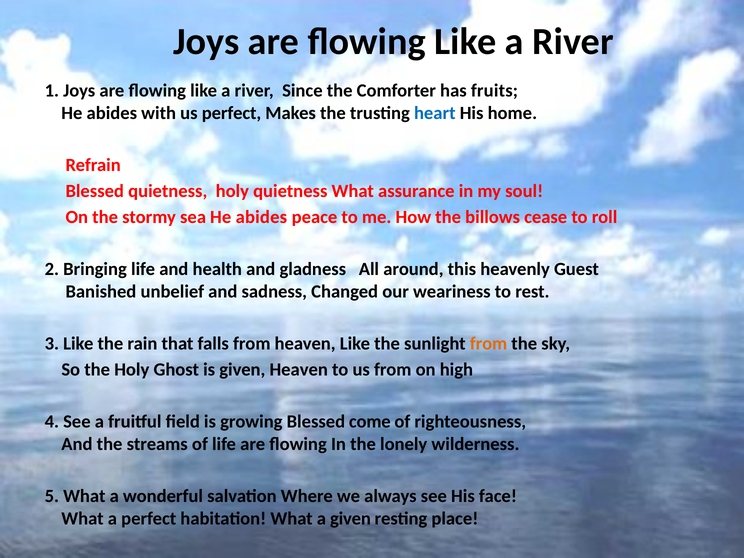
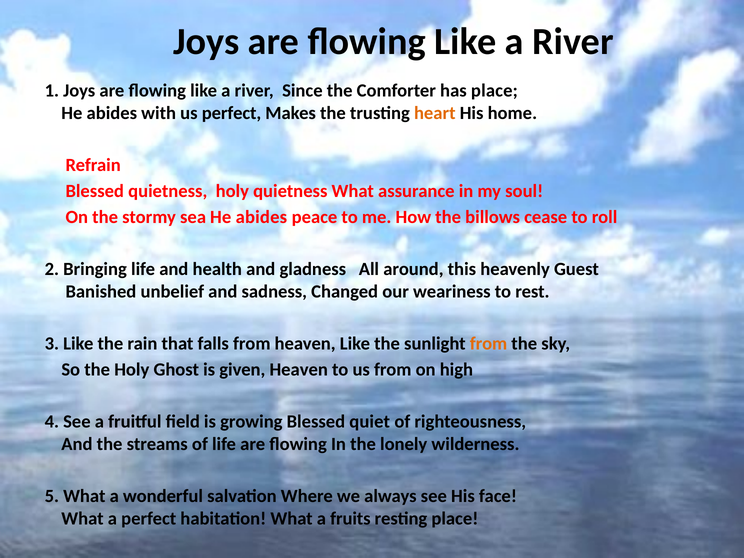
has fruits: fruits -> place (494, 91)
heart colour: blue -> orange (435, 113)
come: come -> quiet (370, 422)
a given: given -> fruits (350, 518)
